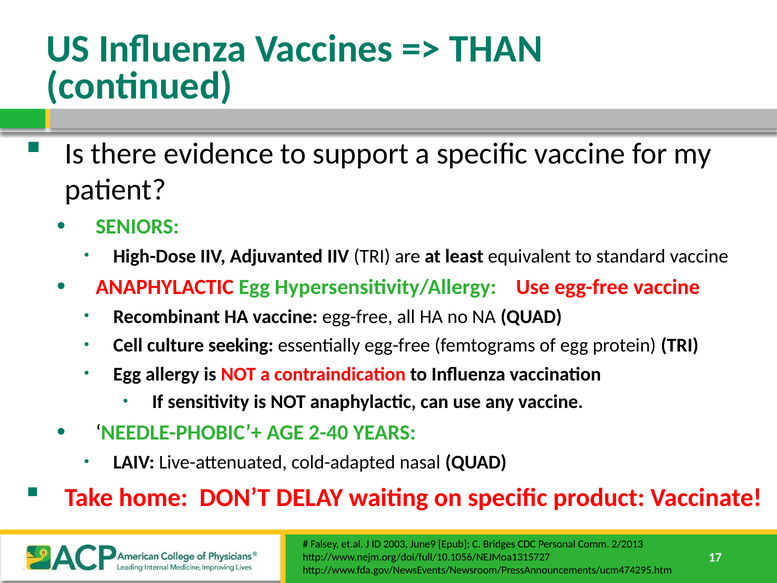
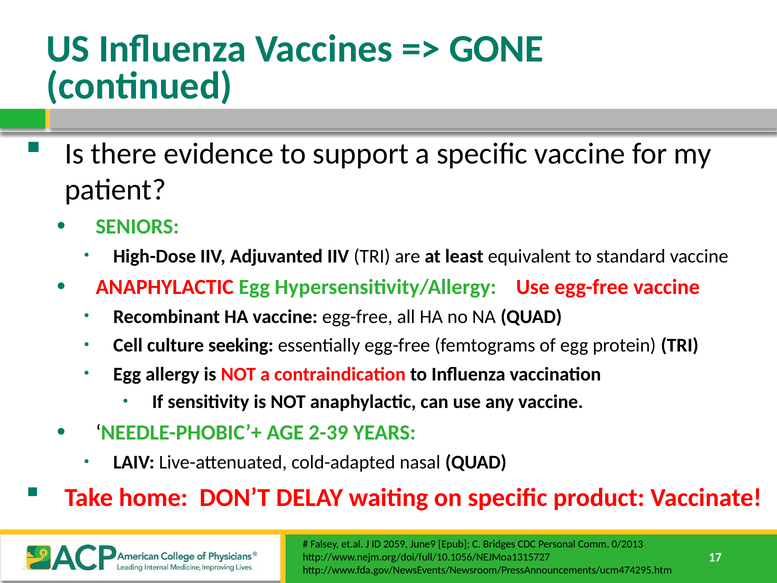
THAN: THAN -> GONE (496, 49)
2-40: 2-40 -> 2-39 (328, 432)
2003: 2003 -> 2059 (396, 544)
2/2013: 2/2013 -> 0/2013 (627, 544)
